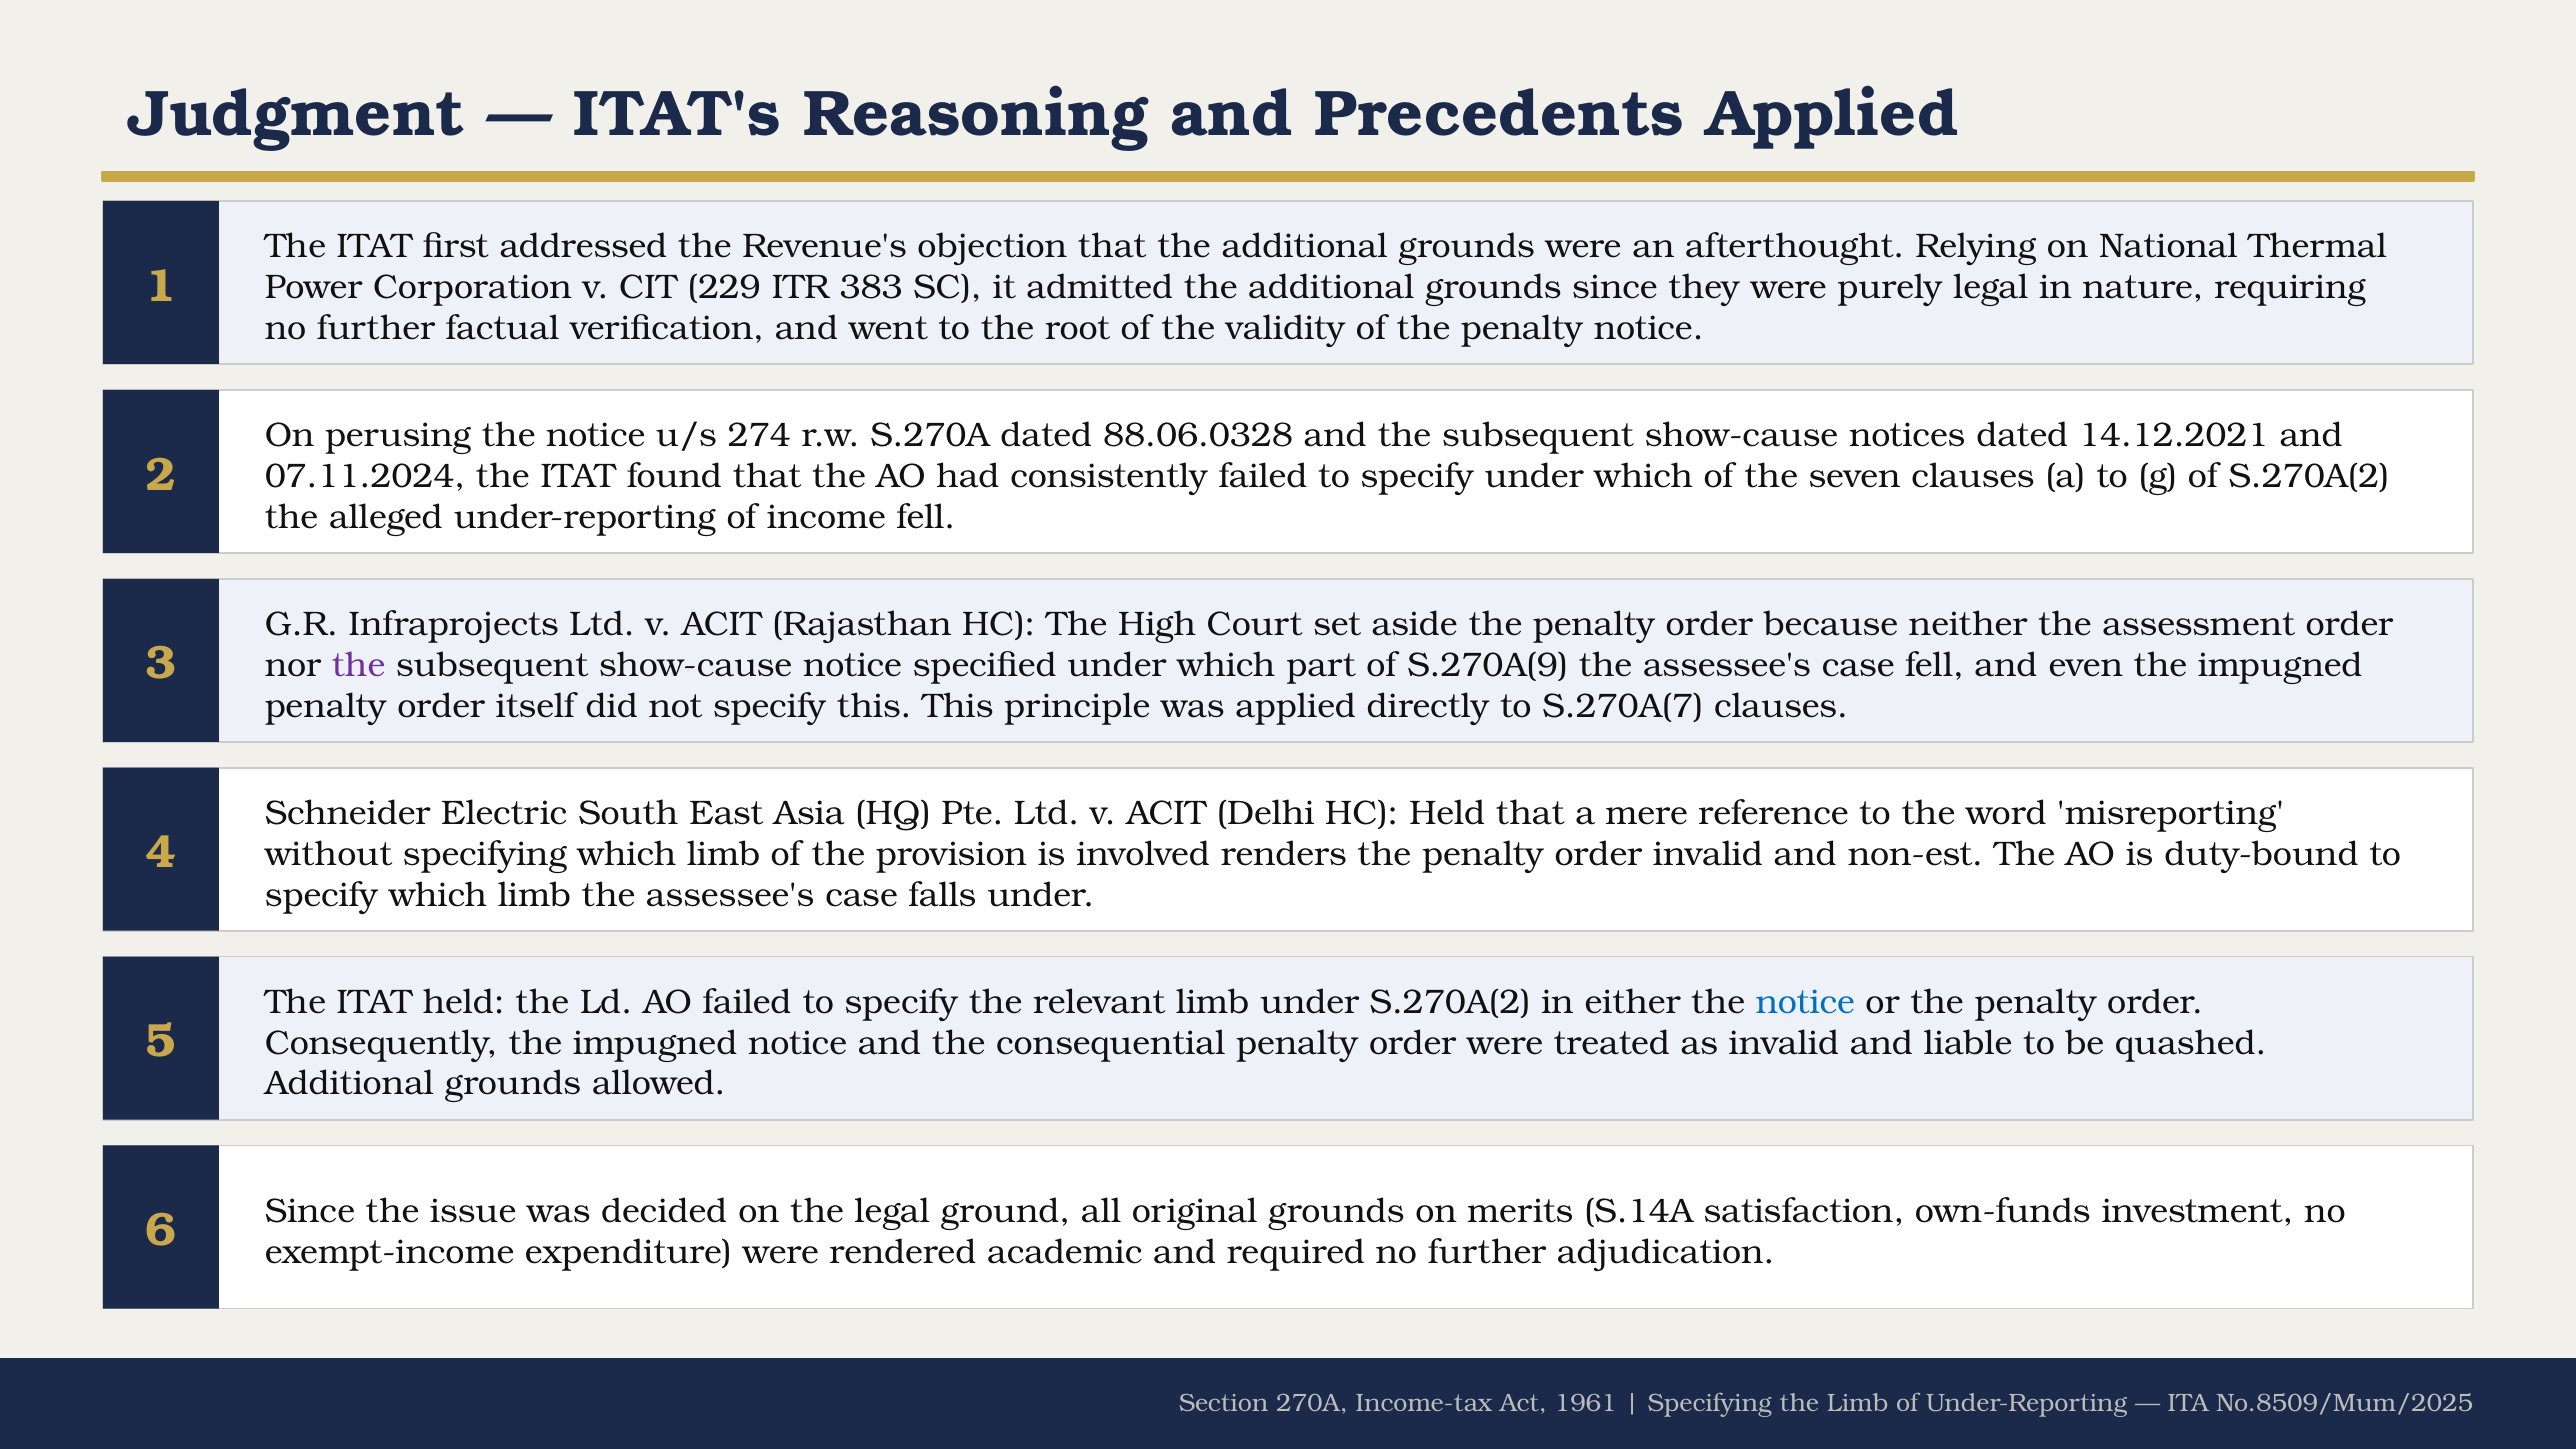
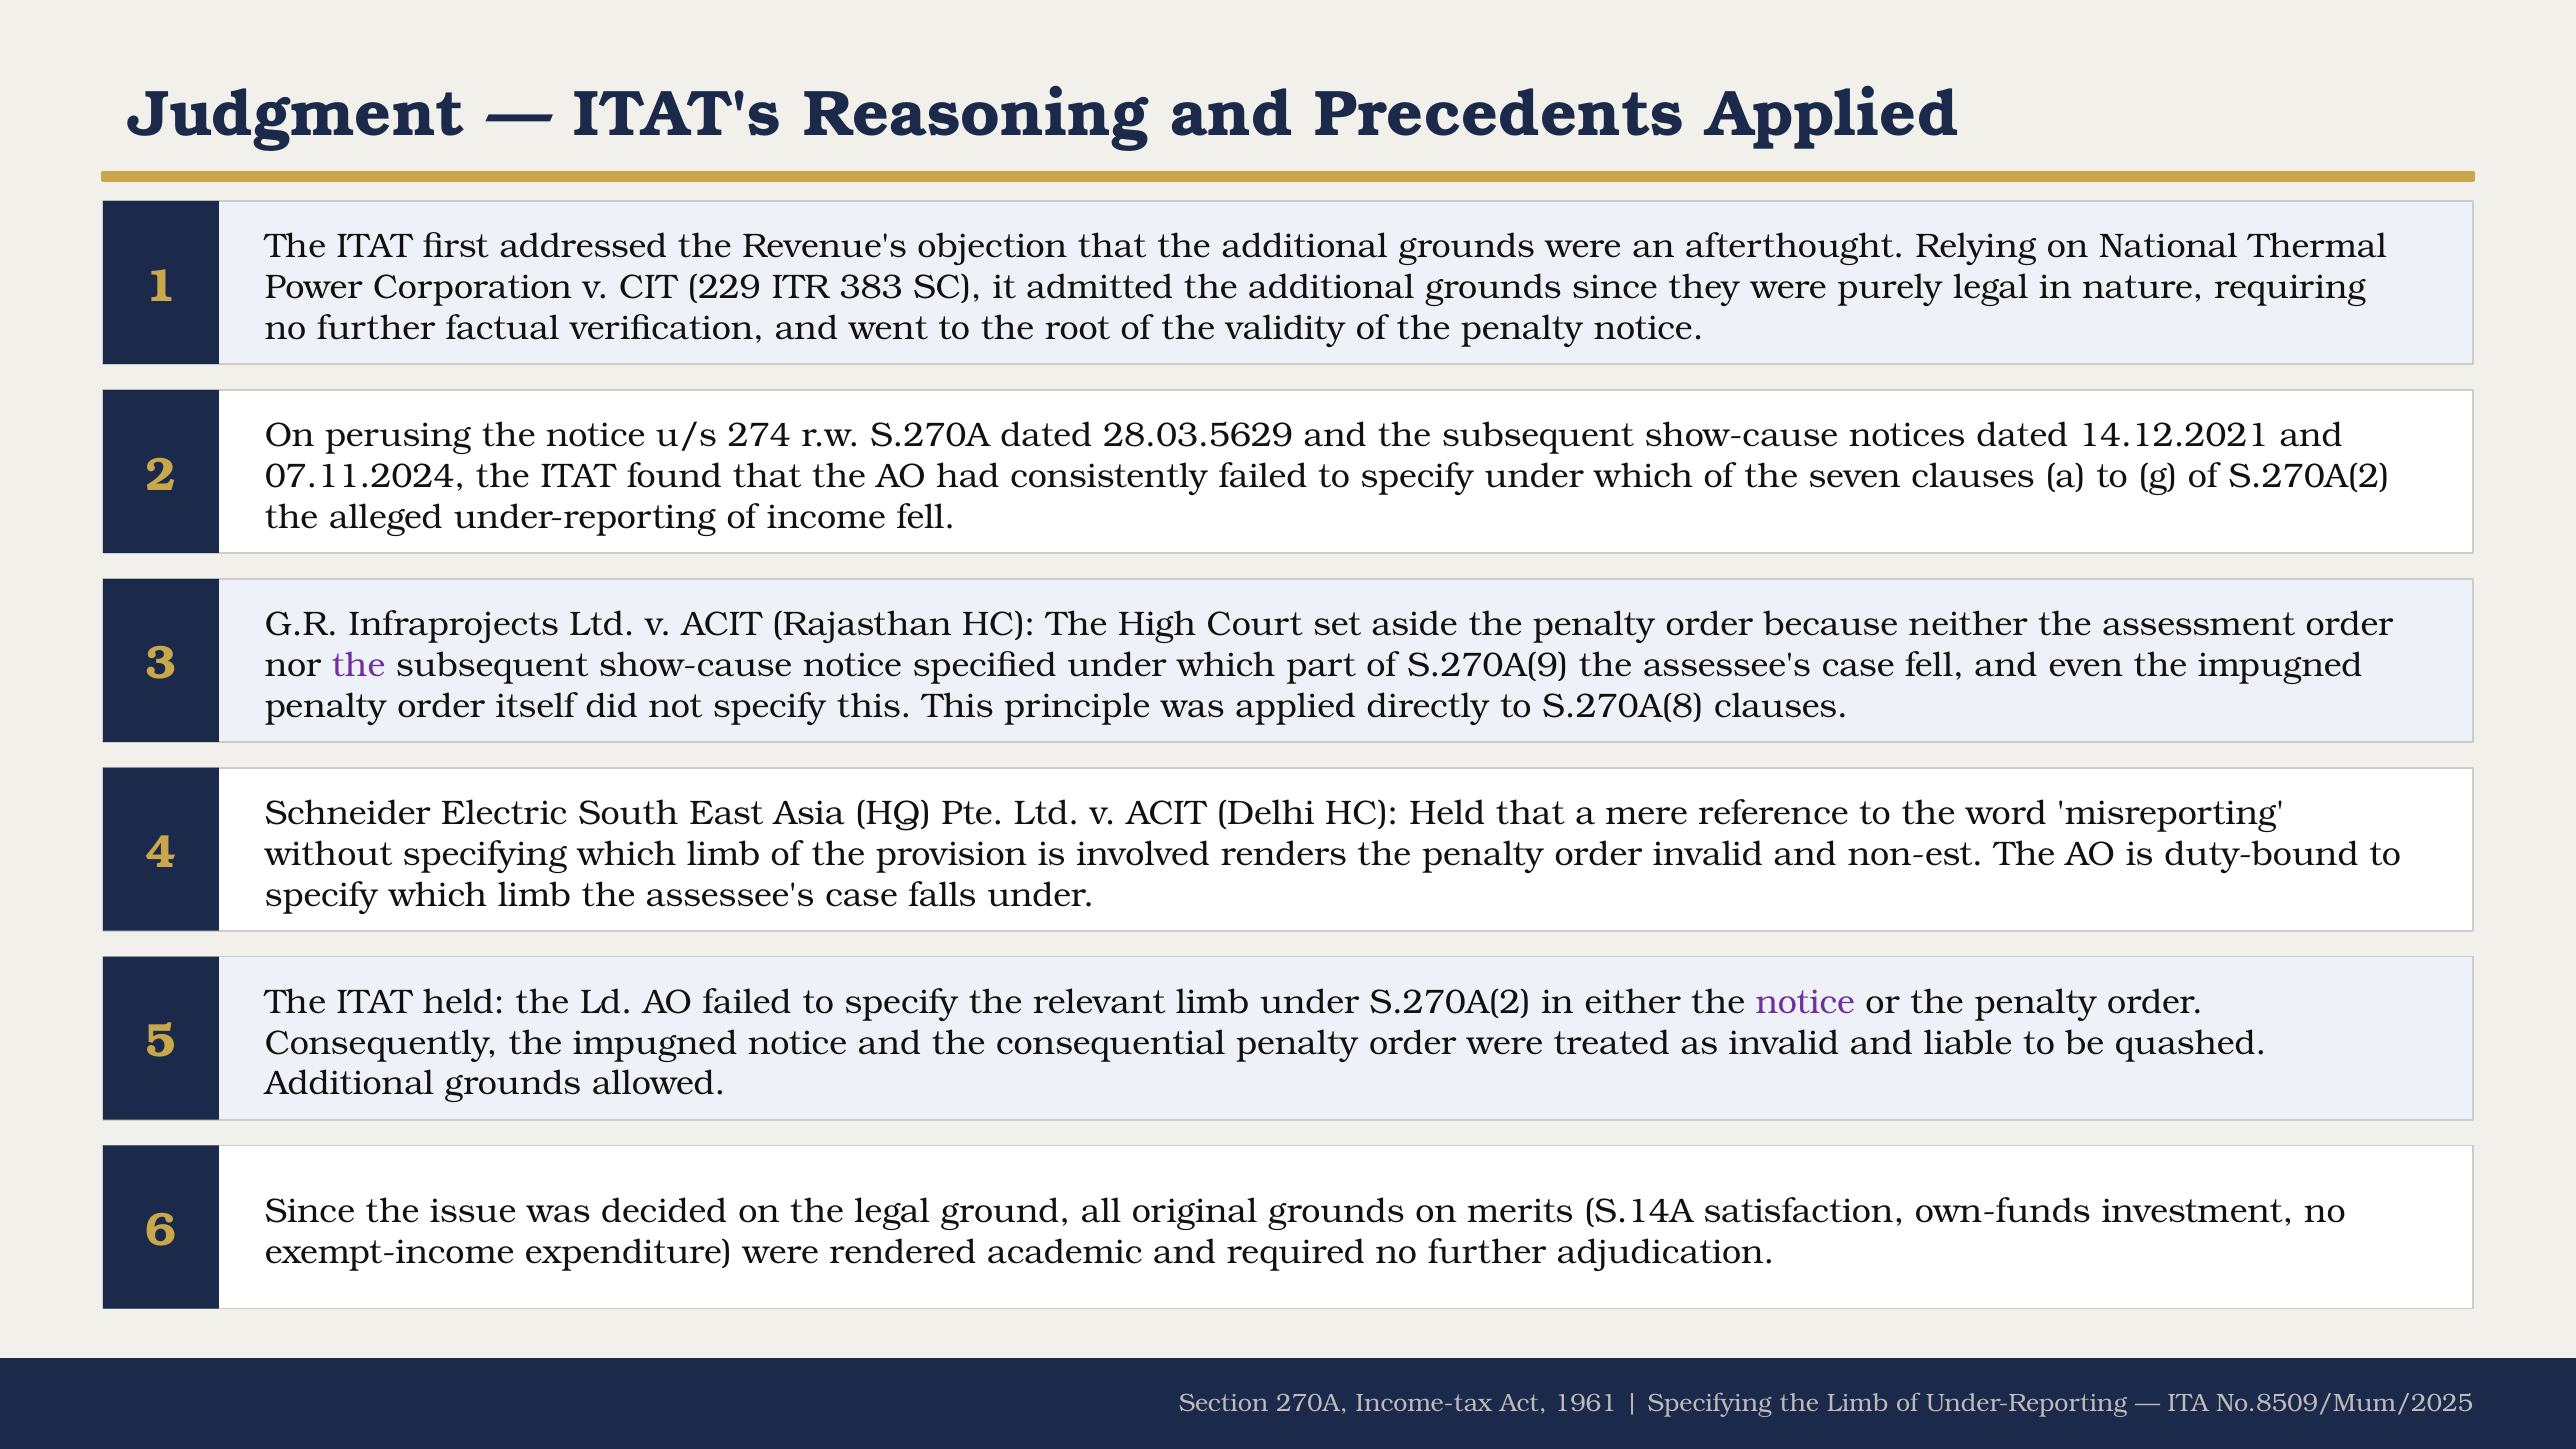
88.06.0328: 88.06.0328 -> 28.03.5629 (1198, 436)
S.270A(7: S.270A(7 -> S.270A(8 (1623, 706)
notice colour: blue -> purple (1805, 1002)
